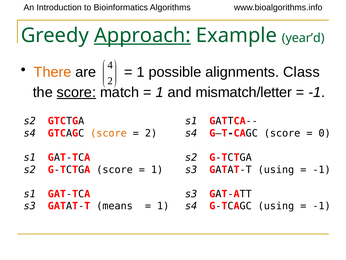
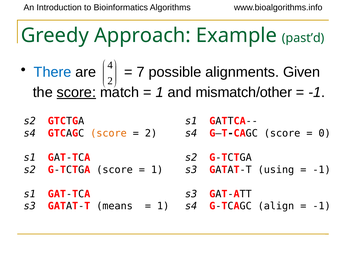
Approach underline: present -> none (142, 35)
year’d: year’d -> past’d (303, 38)
There colour: orange -> blue (53, 72)
1: 1 -> 7 (141, 72)
Class: Class -> Given (302, 72)
mismatch/letter: mismatch/letter -> mismatch/other (244, 92)
G-TCAGC using: using -> align (276, 206)
